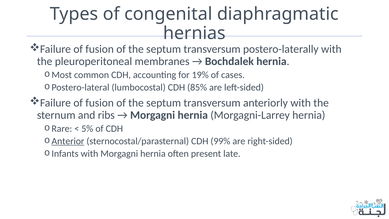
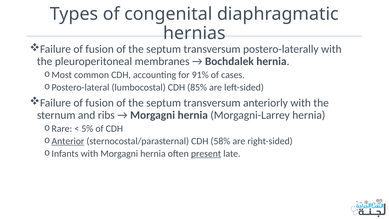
19%: 19% -> 91% (200, 75)
99%: 99% -> 58% (220, 141)
present underline: none -> present (206, 153)
